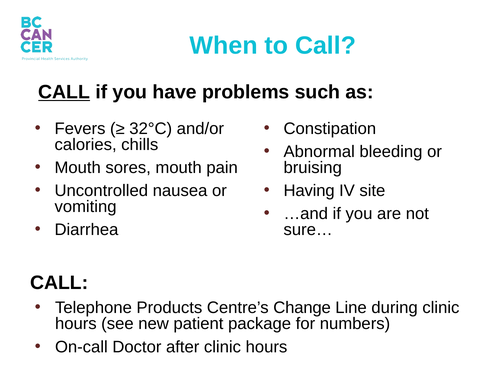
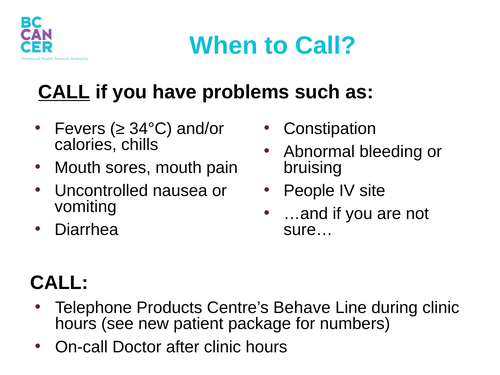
32°C: 32°C -> 34°C (151, 129)
Having: Having -> People (309, 191)
Change: Change -> Behave (302, 308)
